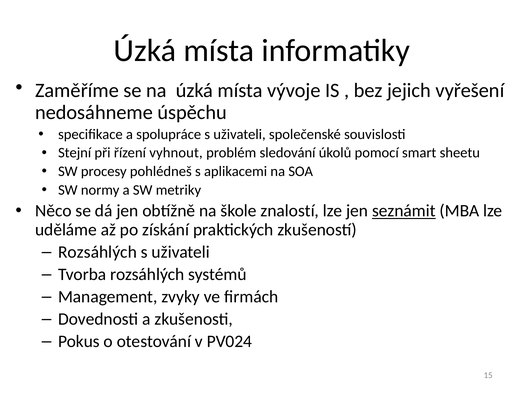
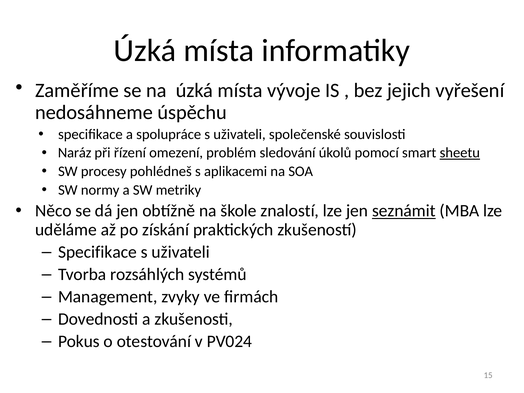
Stejní: Stejní -> Naráz (75, 153)
vyhnout: vyhnout -> omezení (176, 153)
sheetu underline: none -> present (460, 153)
Rozsáhlých: Rozsáhlých -> Specifikace (98, 252)
